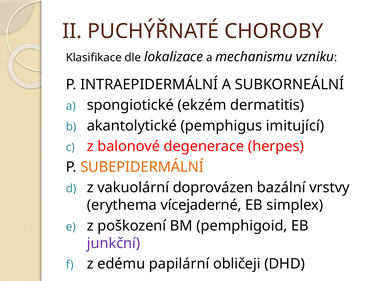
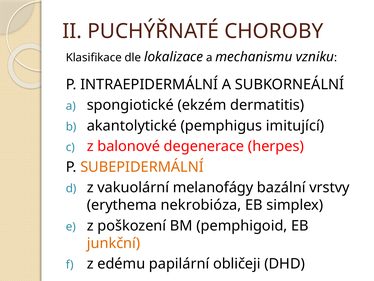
doprovázen: doprovázen -> melanofágy (213, 187)
vícejaderné: vícejaderné -> nekrobióza (201, 205)
junkční colour: purple -> orange (114, 243)
